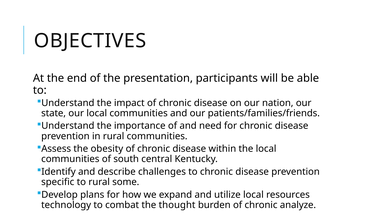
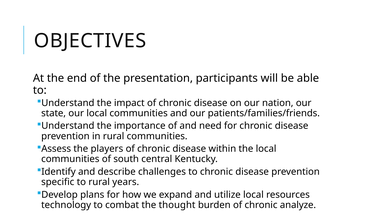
obesity: obesity -> players (107, 149)
some: some -> years (126, 182)
